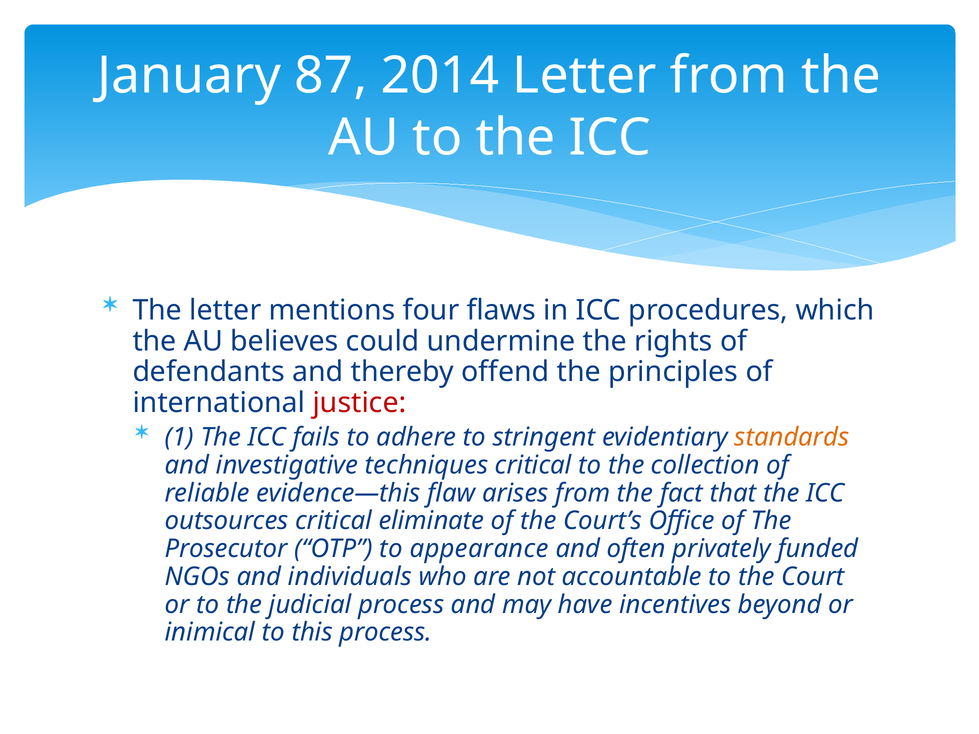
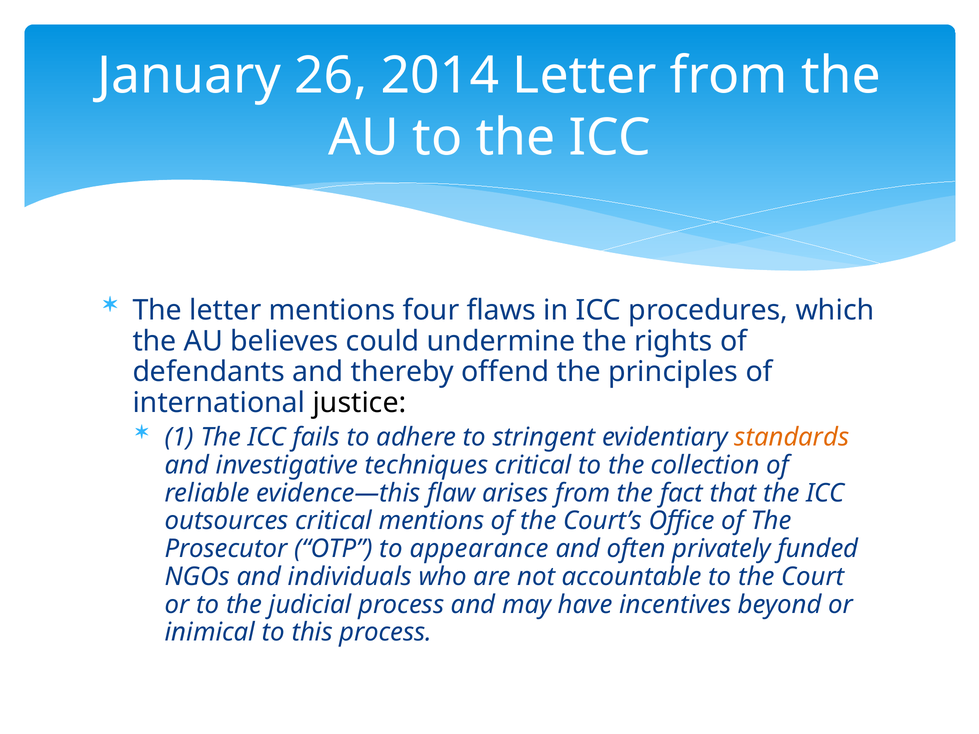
87: 87 -> 26 (331, 76)
justice colour: red -> black (360, 403)
critical eliminate: eliminate -> mentions (431, 521)
